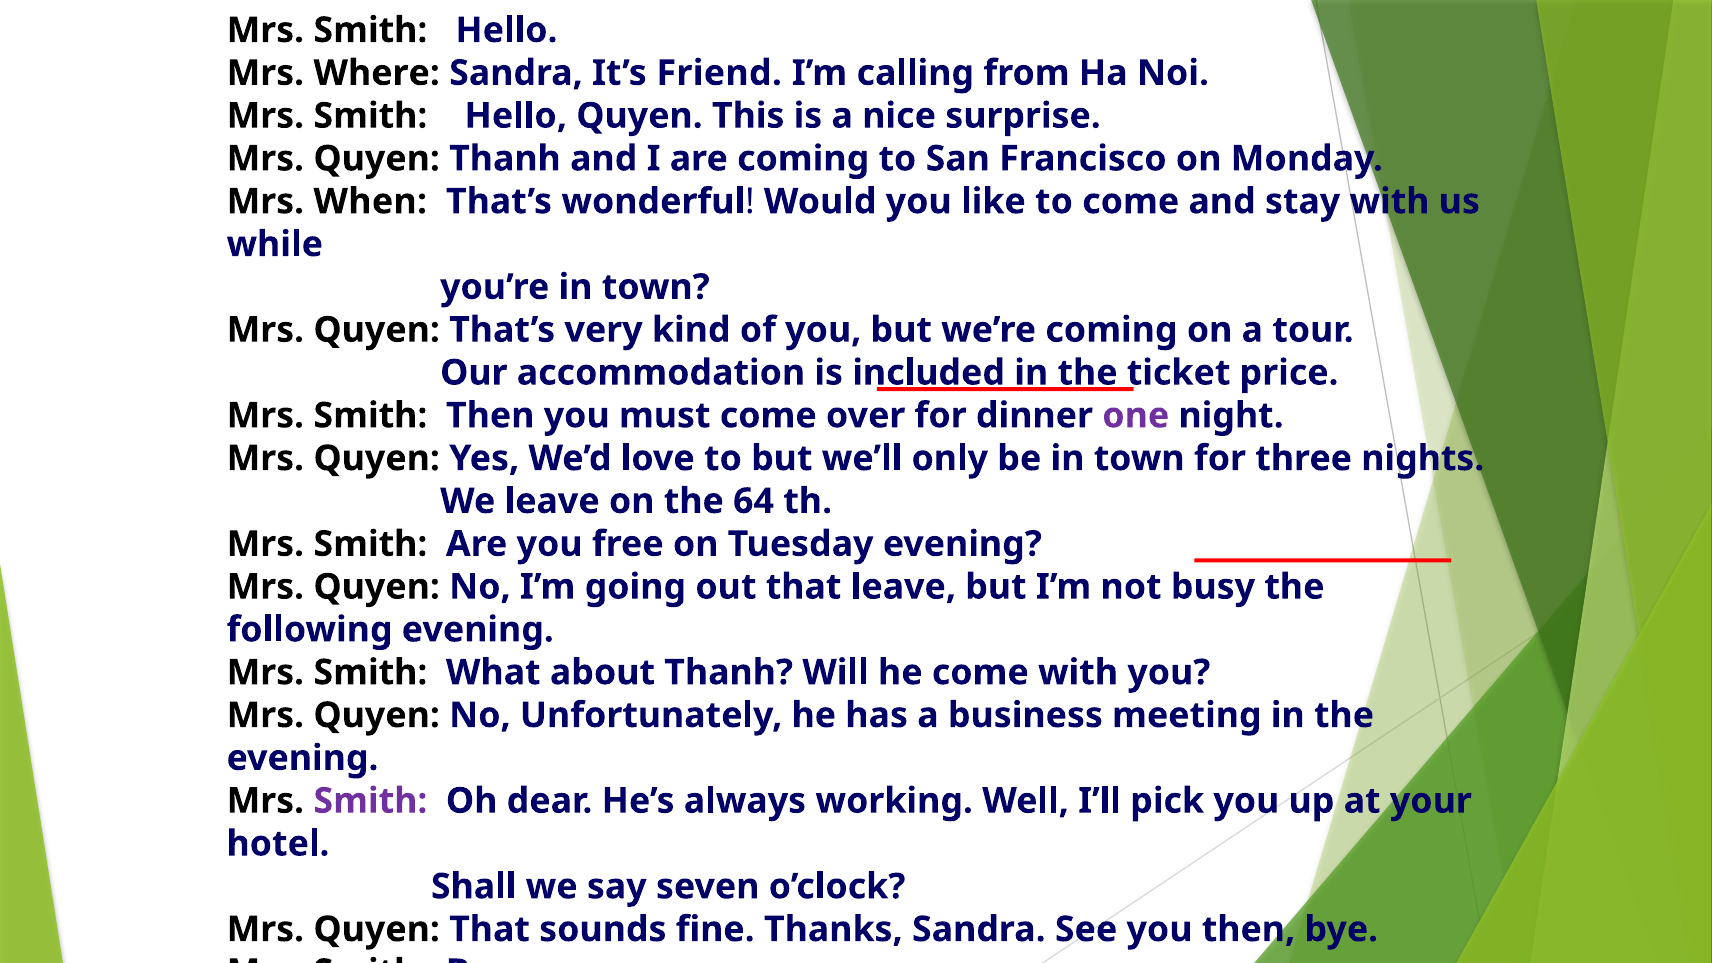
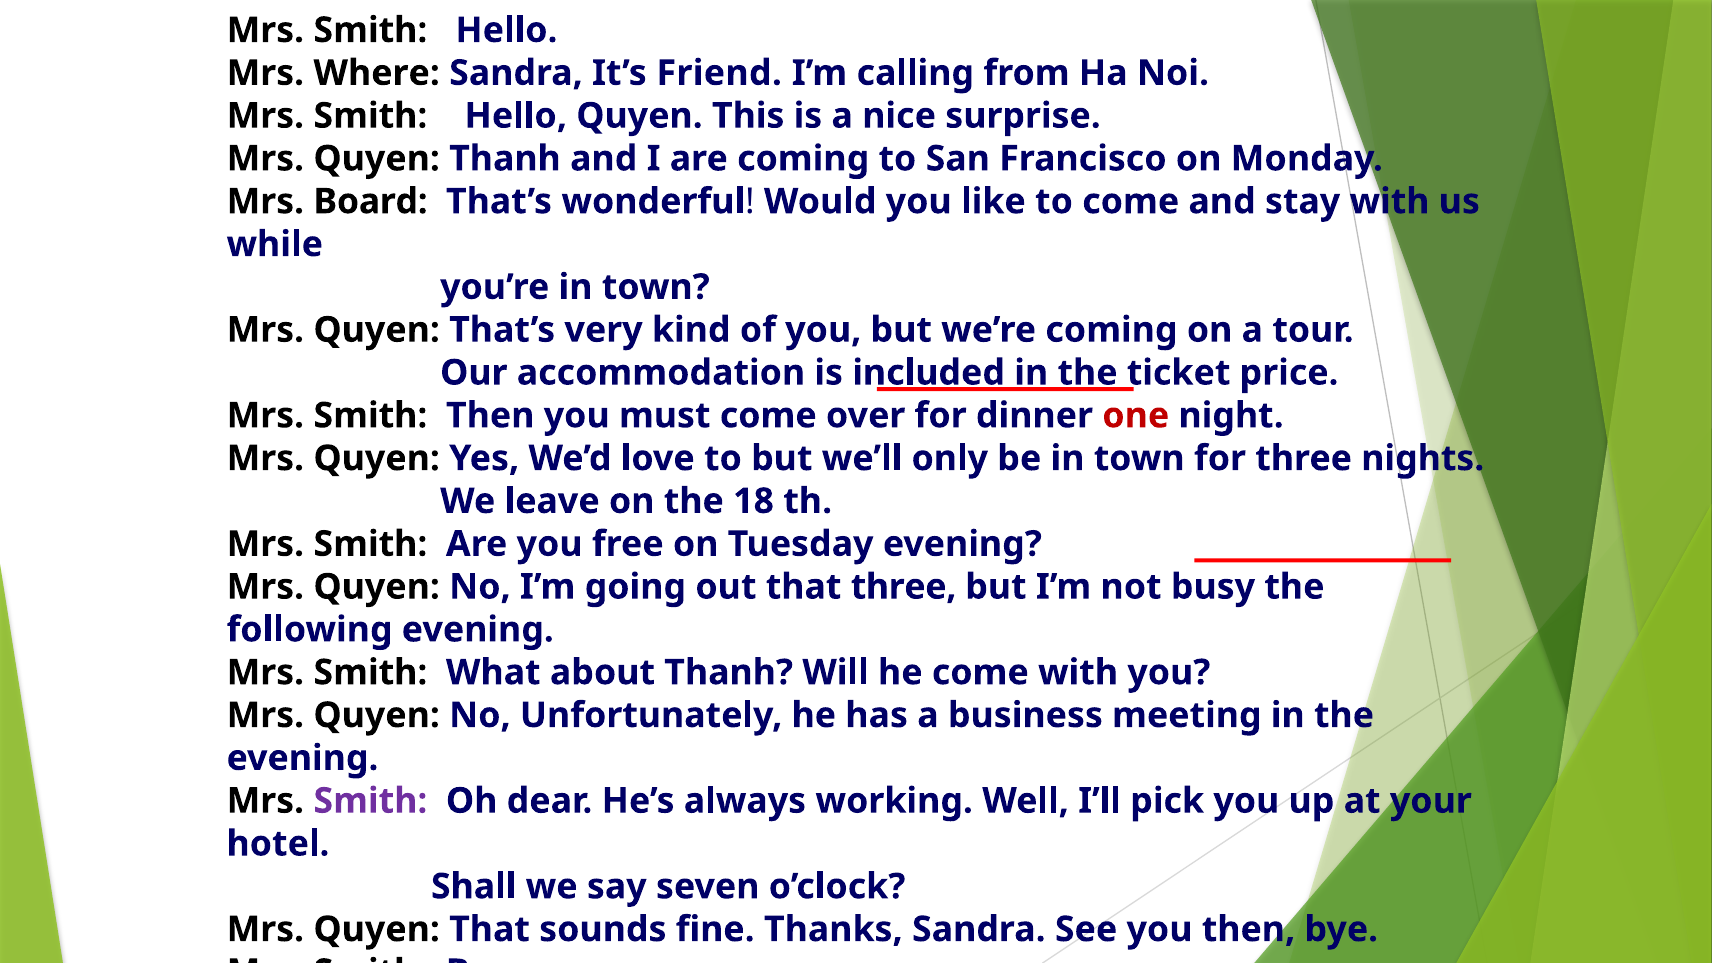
When: When -> Board (371, 201)
one colour: purple -> red (1136, 416)
64: 64 -> 18 (754, 501)
that leave: leave -> three (904, 587)
